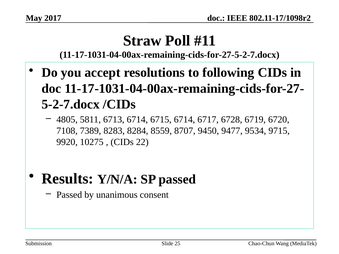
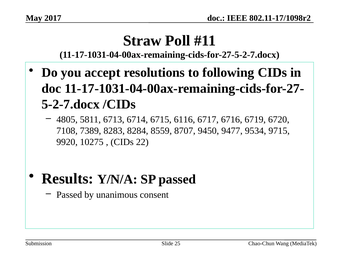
6715 6714: 6714 -> 6116 (184, 120)
6728: 6728 -> 6716 (232, 120)
